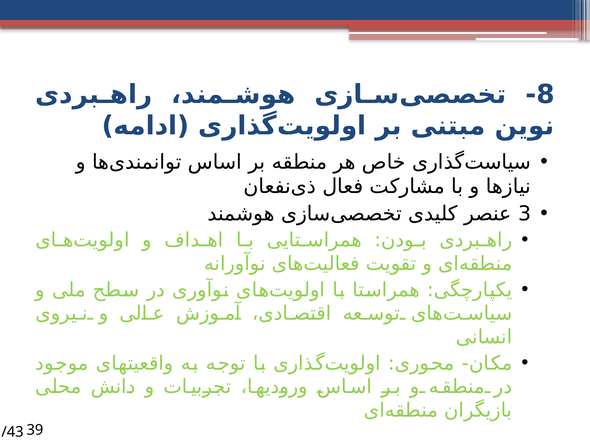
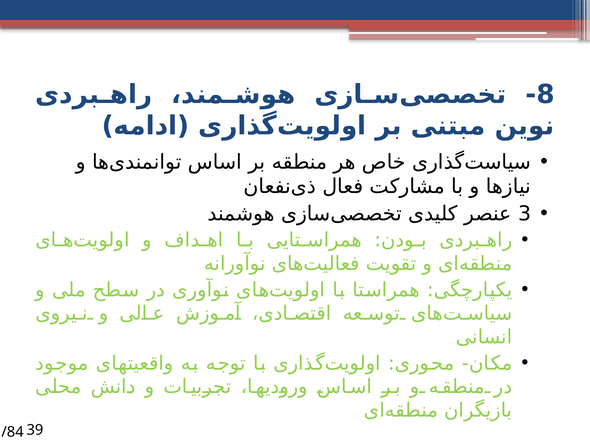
/43: /43 -> /84 (13, 431)
